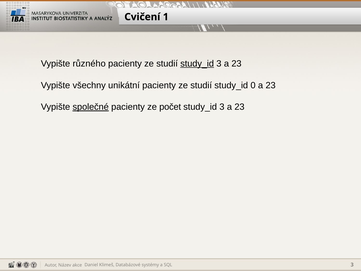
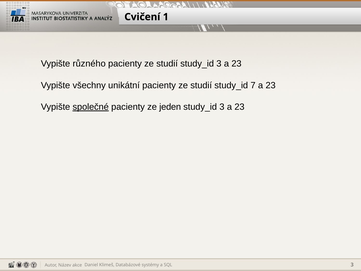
study_id underline: present -> none (197, 64)
0: 0 -> 7 (253, 85)
počet: počet -> jeden (170, 107)
